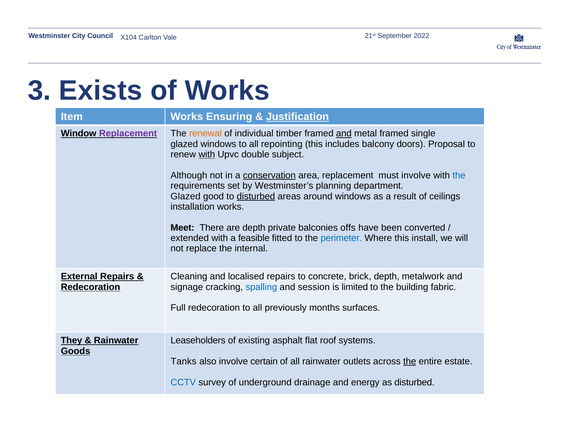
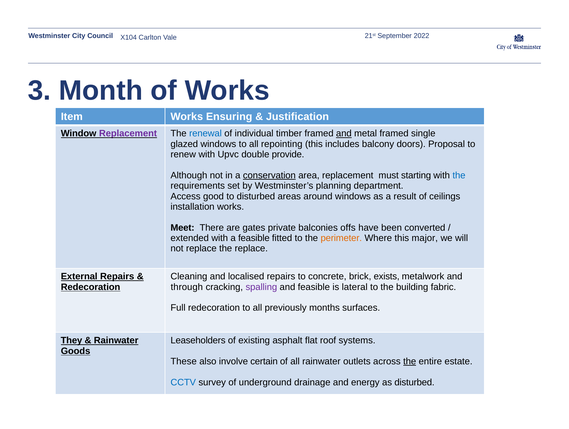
Exists: Exists -> Month (101, 90)
Justification underline: present -> none (297, 117)
renewal colour: orange -> blue (205, 133)
with underline: present -> none (207, 154)
subject: subject -> provide (288, 154)
must involve: involve -> starting (416, 175)
Glazed: Glazed -> Access (186, 196)
disturbed underline: present -> none (256, 196)
are depth: depth -> gates (254, 227)
perimeter colour: blue -> orange (341, 238)
install: install -> major (425, 238)
the internal: internal -> replace (251, 248)
brick depth: depth -> exists (387, 276)
signage: signage -> through (187, 287)
spalling colour: blue -> purple (261, 287)
and session: session -> feasible (314, 287)
limited: limited -> lateral (355, 287)
Tanks: Tanks -> These (184, 361)
